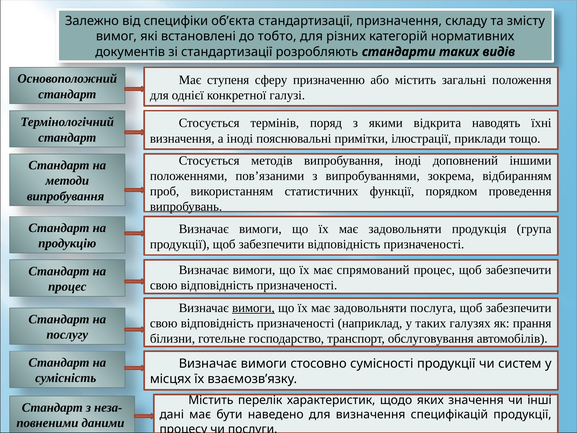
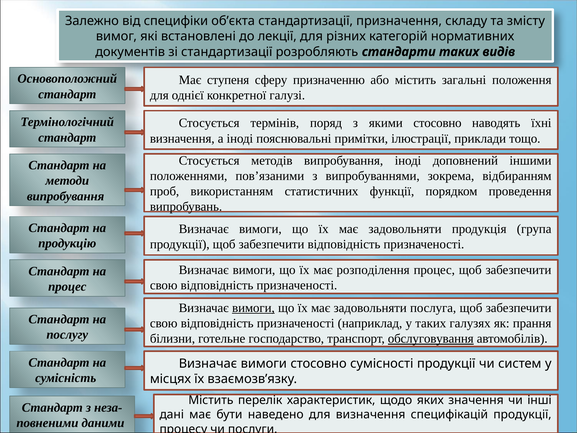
тобто: тобто -> лекції (277, 36)
якими відкрита: відкрита -> стосовно (437, 123)
спрямований: спрямований -> розподілення (373, 270)
обслуговування underline: none -> present (431, 338)
